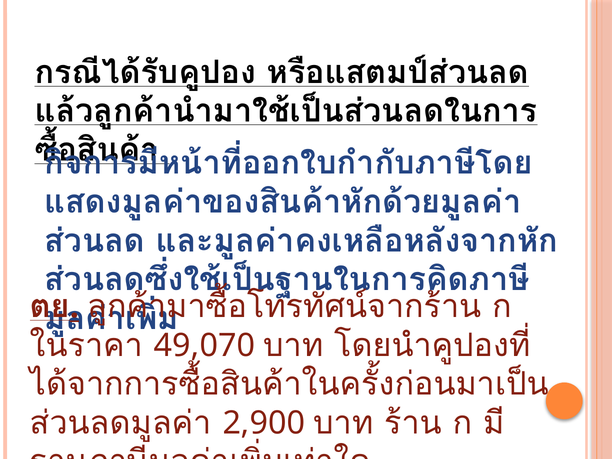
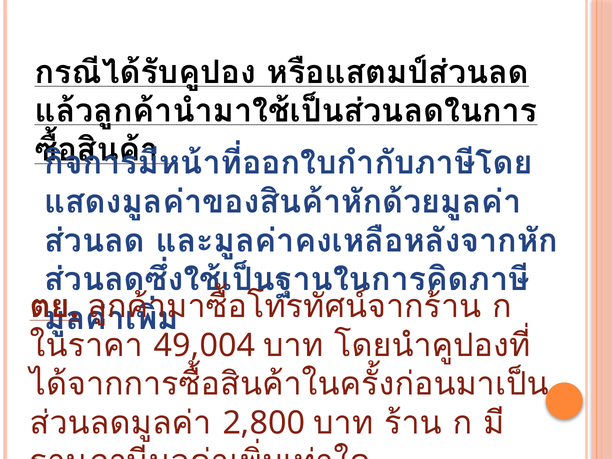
49,070: 49,070 -> 49,004 (204, 346)
2,900: 2,900 -> 2,800 (264, 423)
